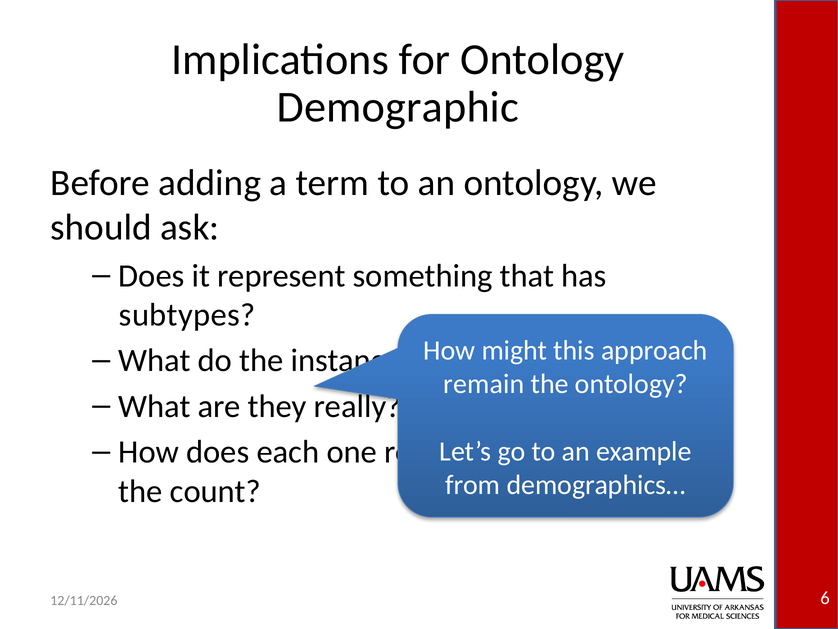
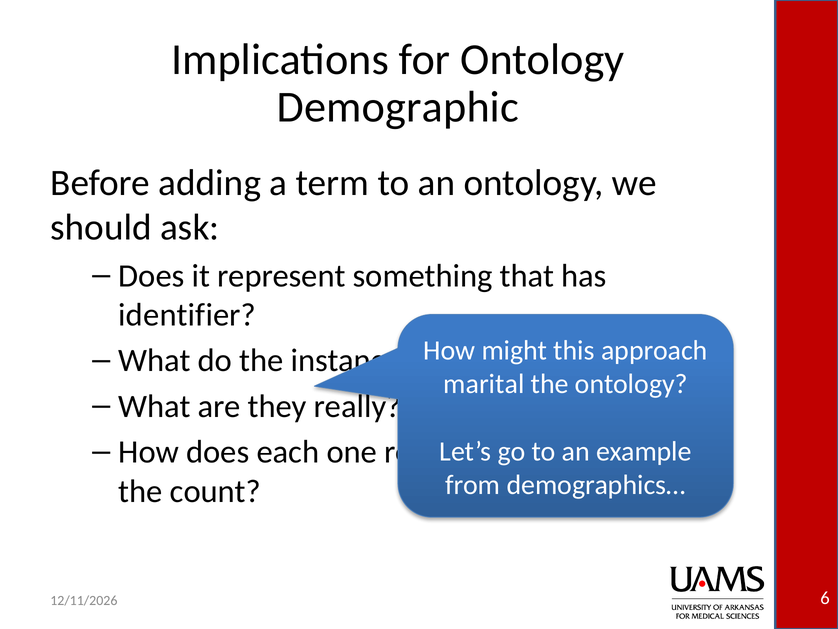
subtypes: subtypes -> identifier (187, 315)
remain: remain -> marital (484, 384)
